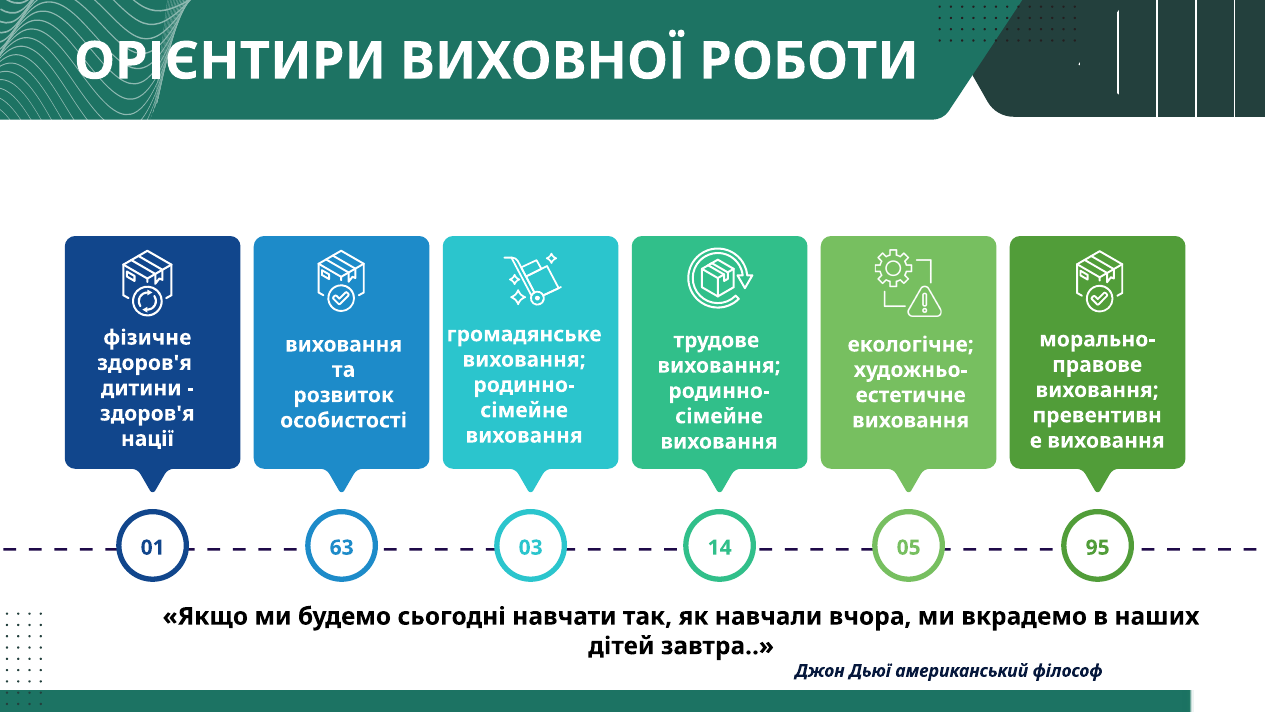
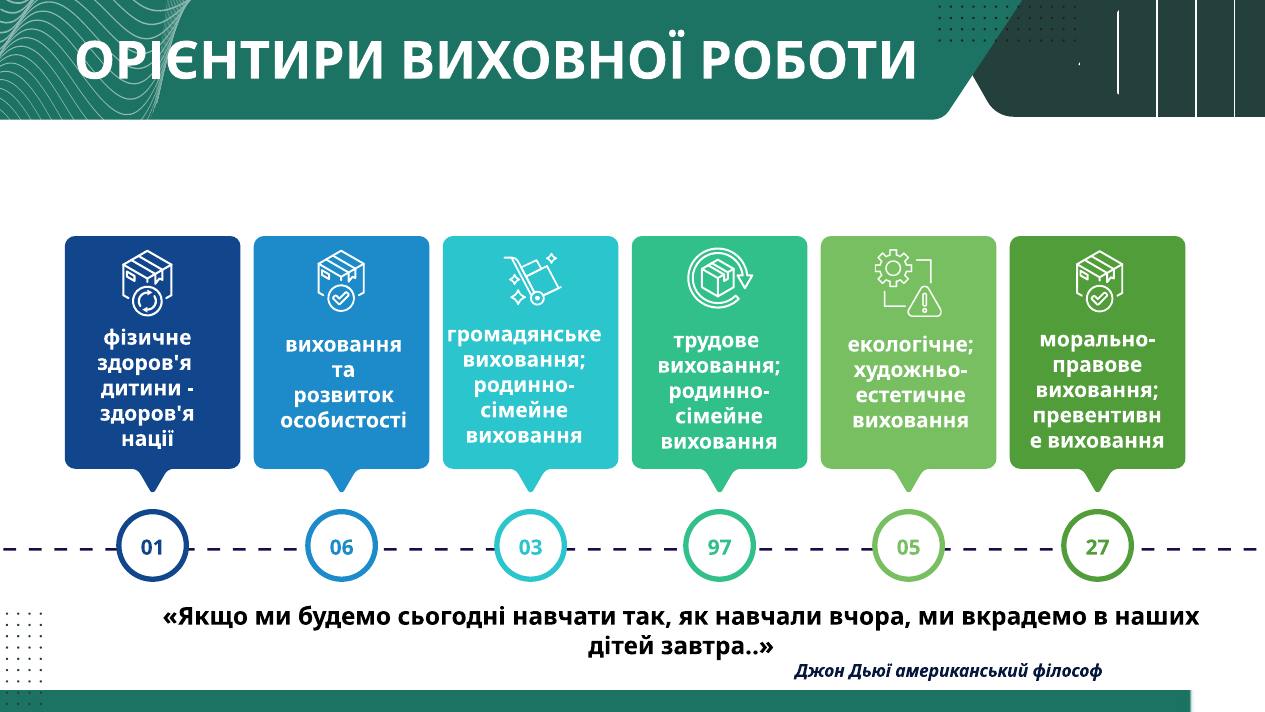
63: 63 -> 06 (342, 547)
14: 14 -> 97 (720, 547)
95: 95 -> 27 (1098, 547)
